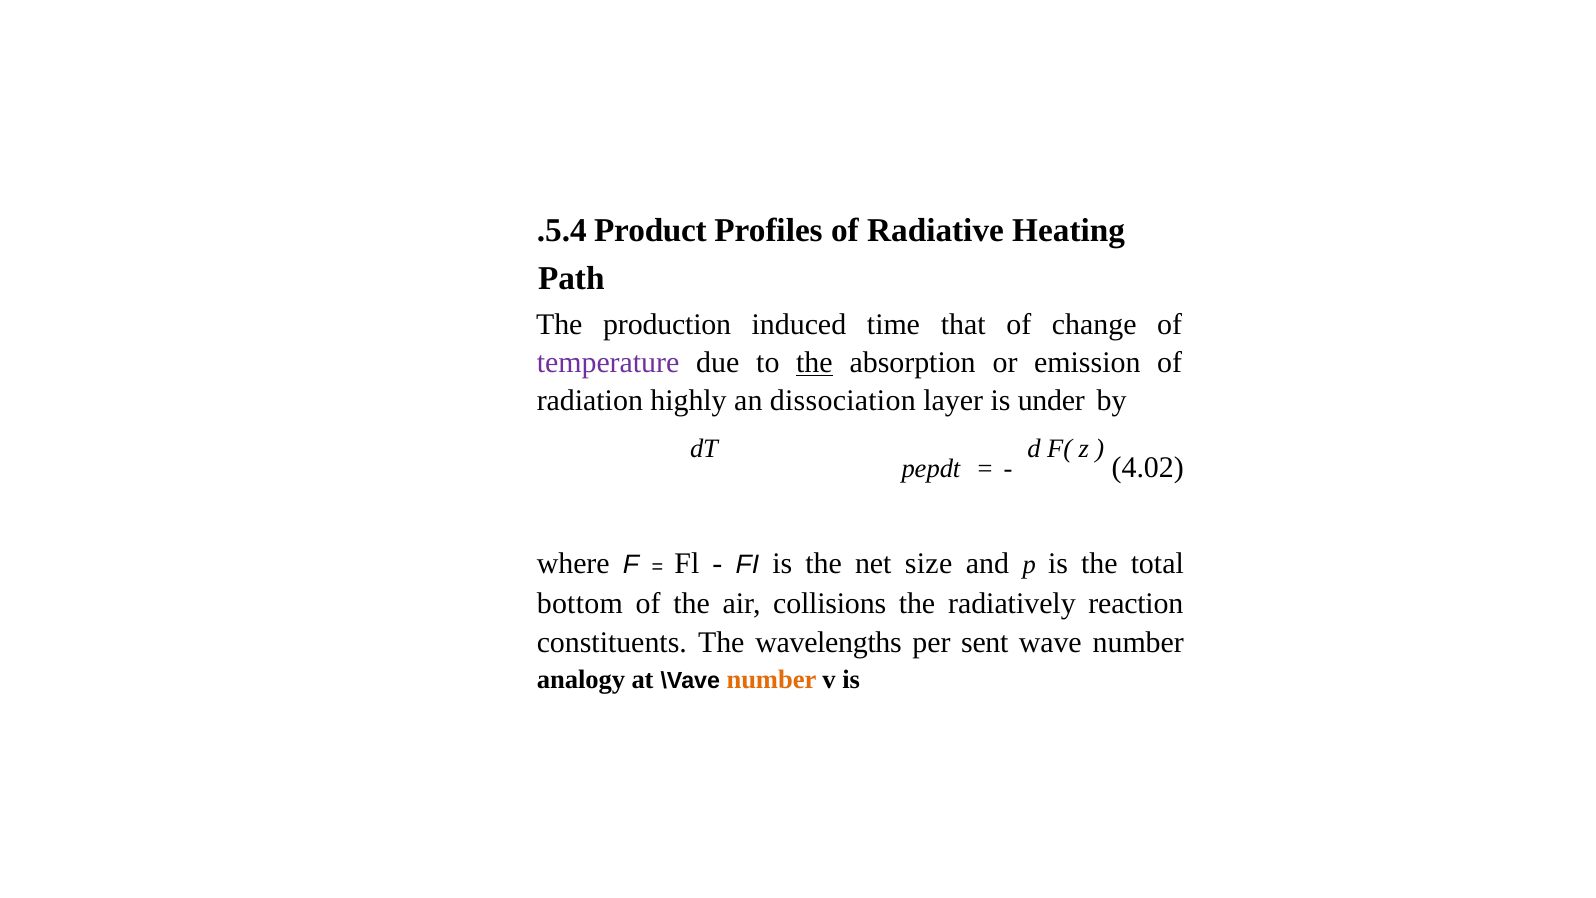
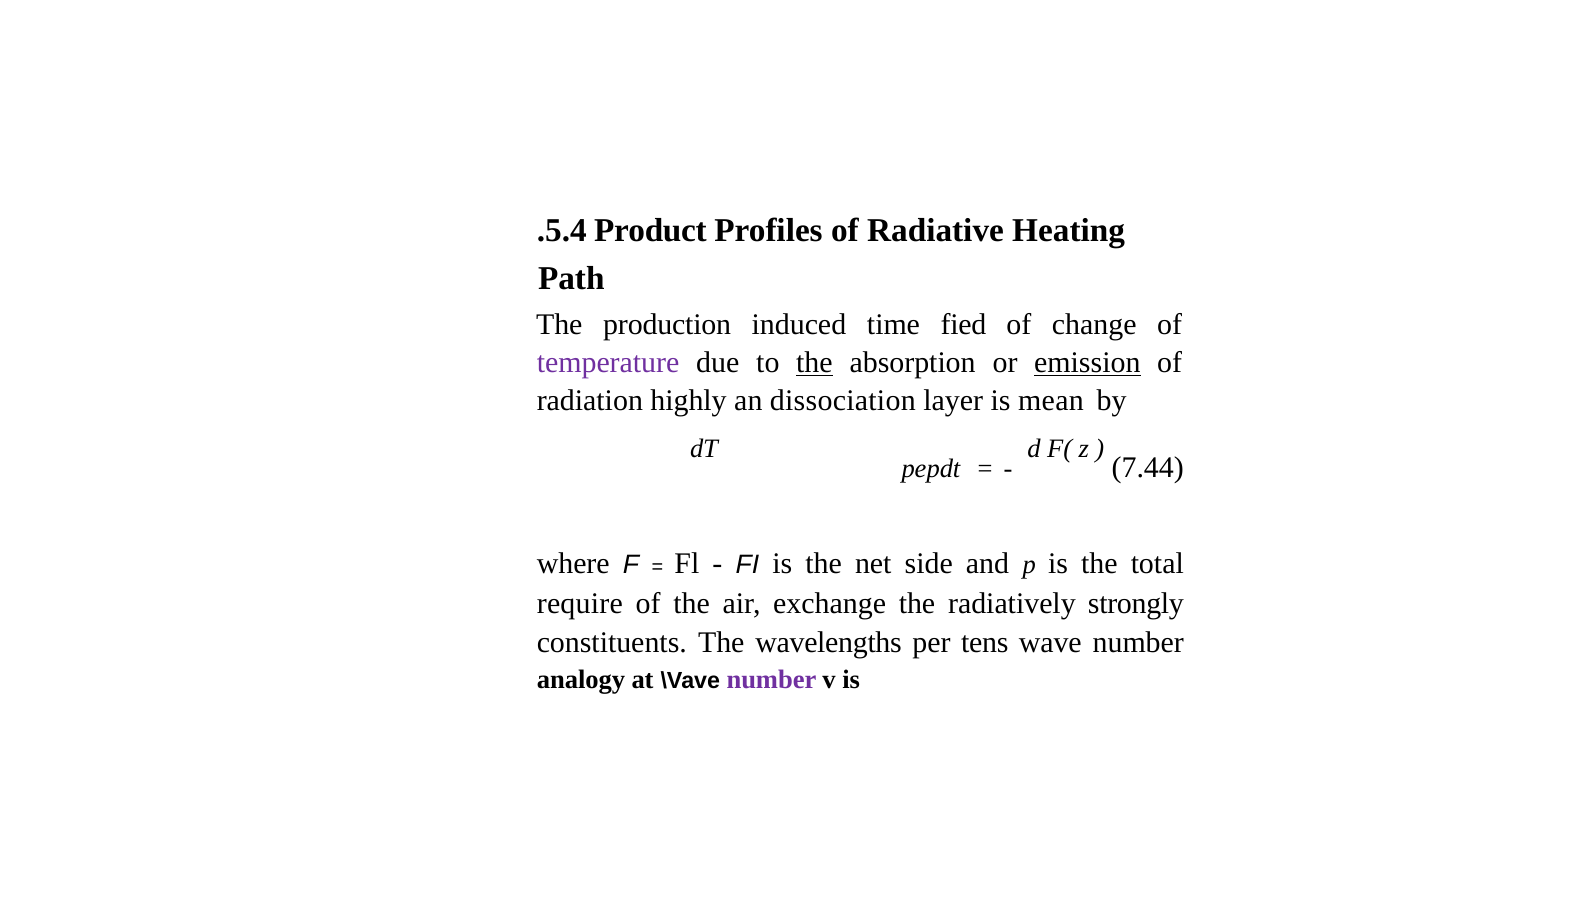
that: that -> fied (963, 325)
emission underline: none -> present (1087, 363)
under: under -> mean (1051, 401)
4.02: 4.02 -> 7.44 (1148, 468)
size: size -> side (929, 564)
bottom: bottom -> require (580, 603)
collisions: collisions -> exchange (830, 603)
reaction: reaction -> strongly (1136, 603)
sent: sent -> tens (985, 643)
number colour: orange -> purple (771, 679)
